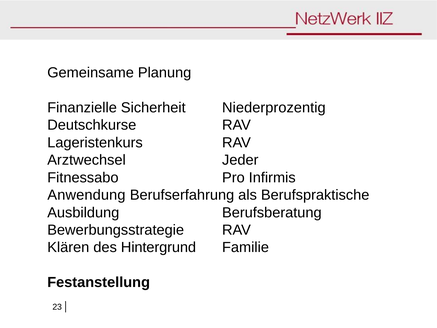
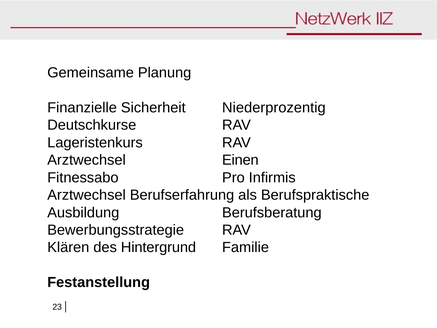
Jeder: Jeder -> Einen (240, 160)
Anwendung: Anwendung -> Arztwechsel (87, 195)
